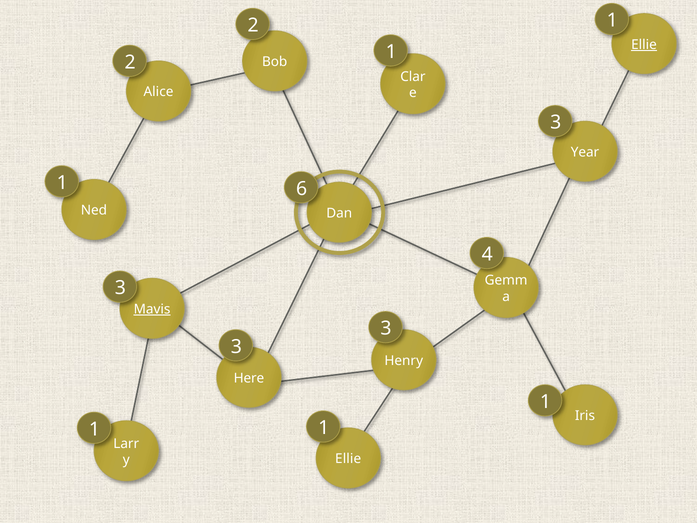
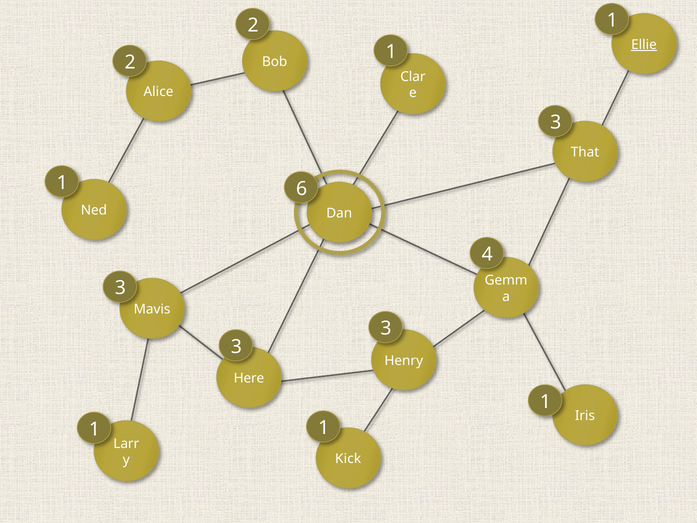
Year: Year -> That (585, 152)
Mavis underline: present -> none (152, 309)
Ellie: Ellie -> Kick (348, 459)
